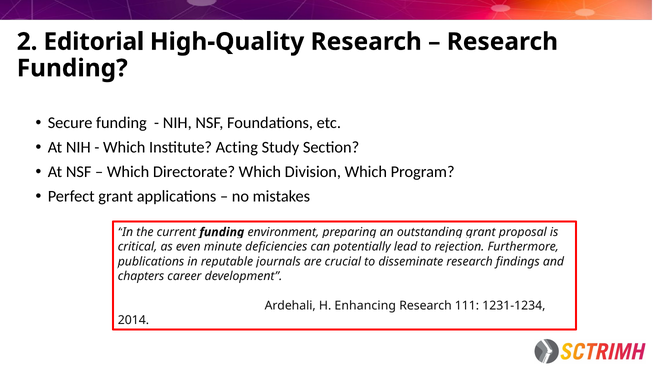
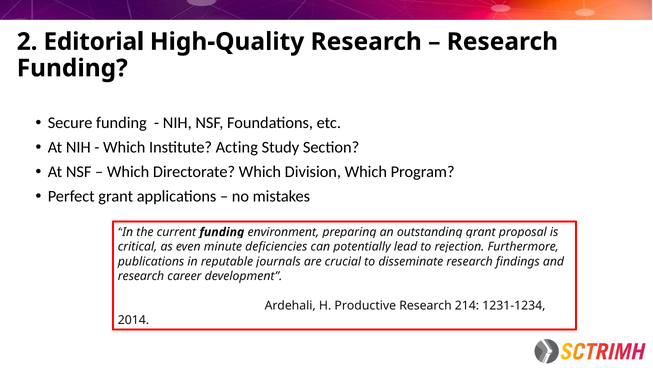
chapters: chapters -> research (141, 276)
Enhancing: Enhancing -> Productive (365, 305)
111: 111 -> 214 (467, 305)
